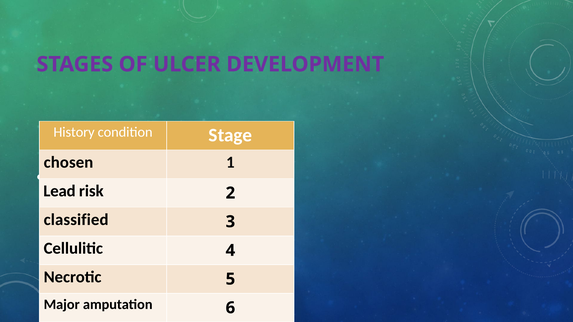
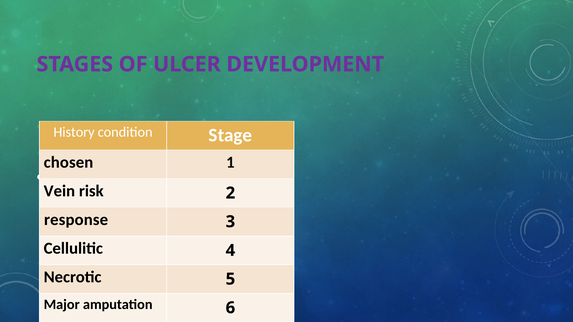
Lead: Lead -> Vein (59, 191)
classified: classified -> response (76, 220)
